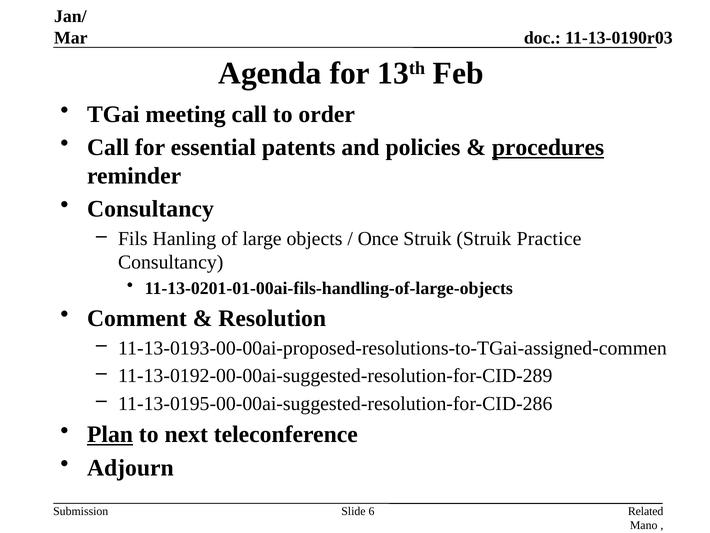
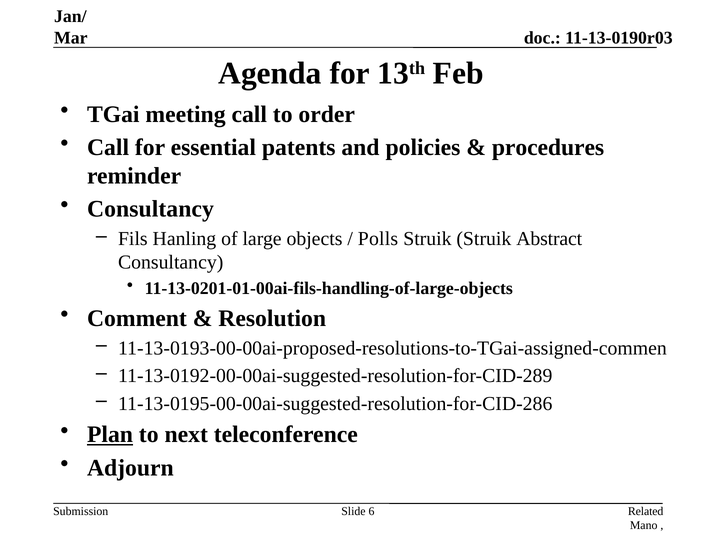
procedures underline: present -> none (548, 147)
Once: Once -> Polls (378, 238)
Practice: Practice -> Abstract (549, 238)
